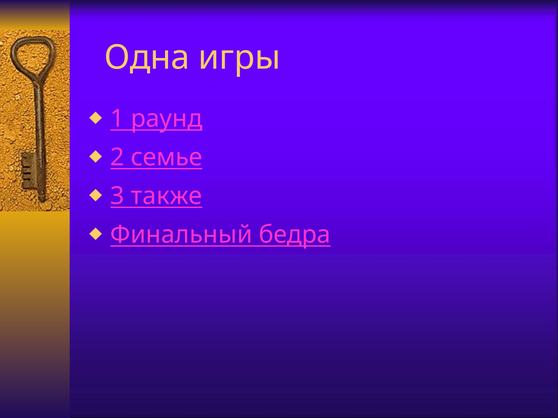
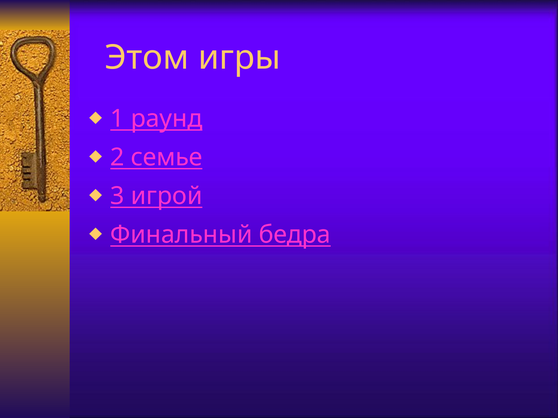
Одна: Одна -> Этом (147, 58)
также: также -> игрой (167, 196)
